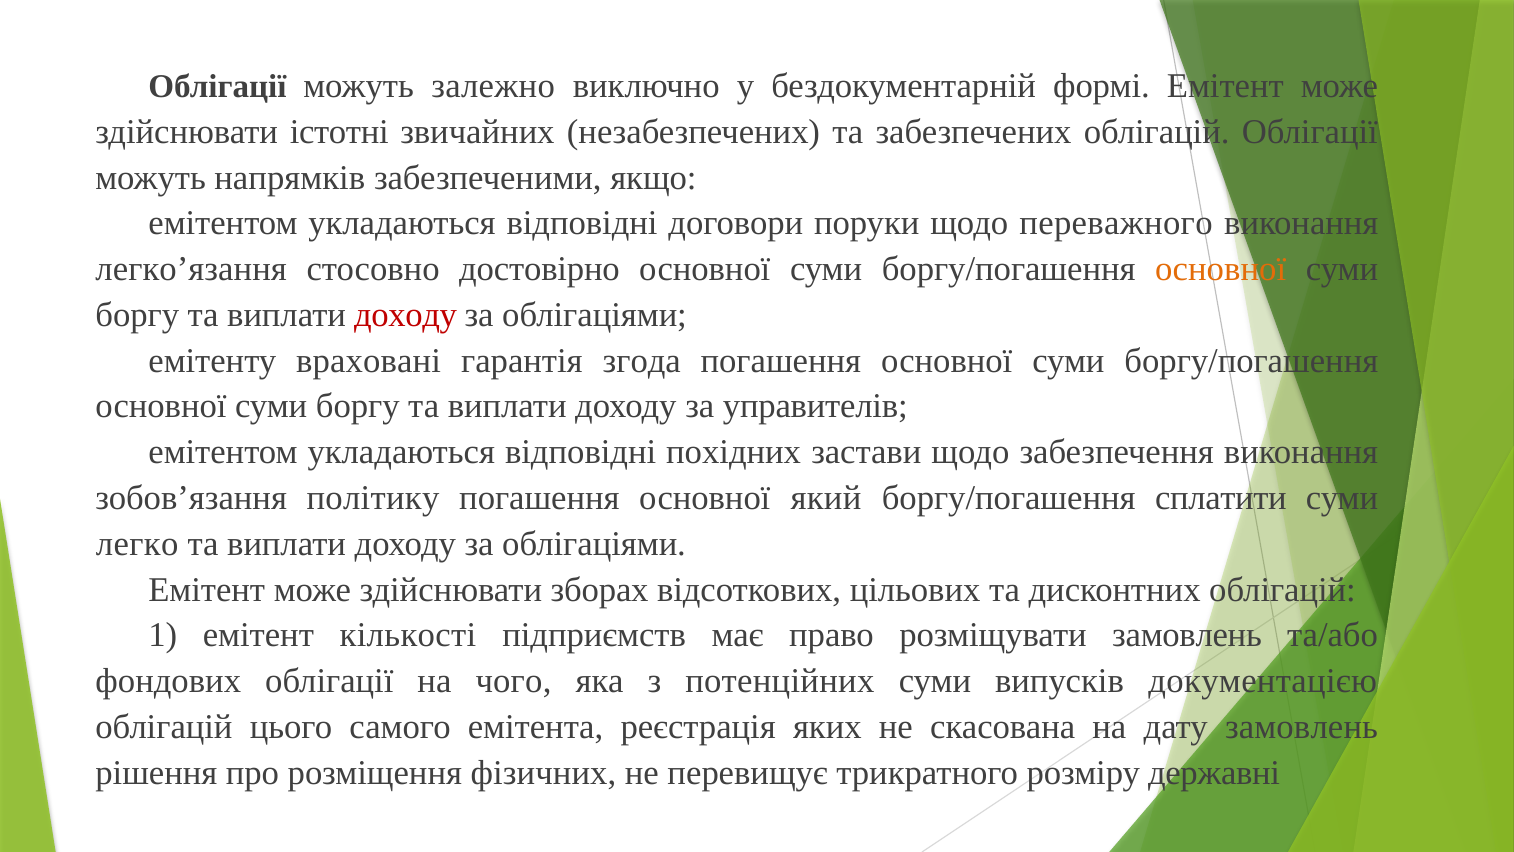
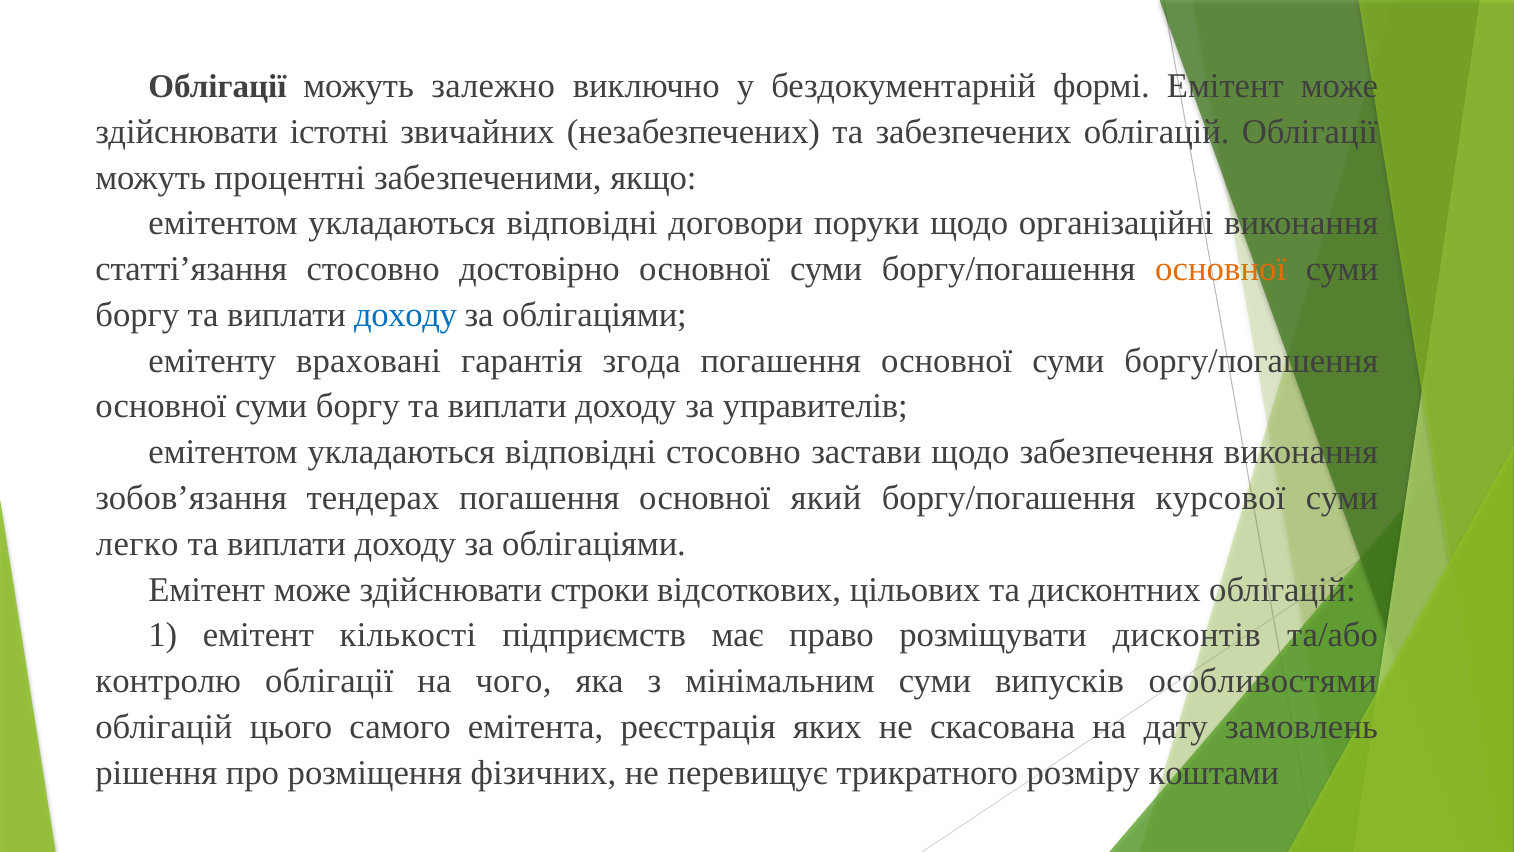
напрямків: напрямків -> процентні (290, 177)
переважного: переважного -> організаційні (1116, 223)
легко’язання: легко’язання -> статті’язання (191, 269)
доходу colour: red -> blue (406, 315)
відповідні похідних: похідних -> стосовно (734, 452)
політику: політику -> тендерах (373, 498)
сплатити: сплатити -> курсової (1221, 498)
зборах: зборах -> строки (600, 589)
розміщувати замовлень: замовлень -> дисконтів (1187, 635)
фондових: фондових -> контролю (168, 681)
потенційних: потенційних -> мінімальним (780, 681)
документацією: документацією -> особливостями (1263, 681)
державні: державні -> коштами (1214, 773)
